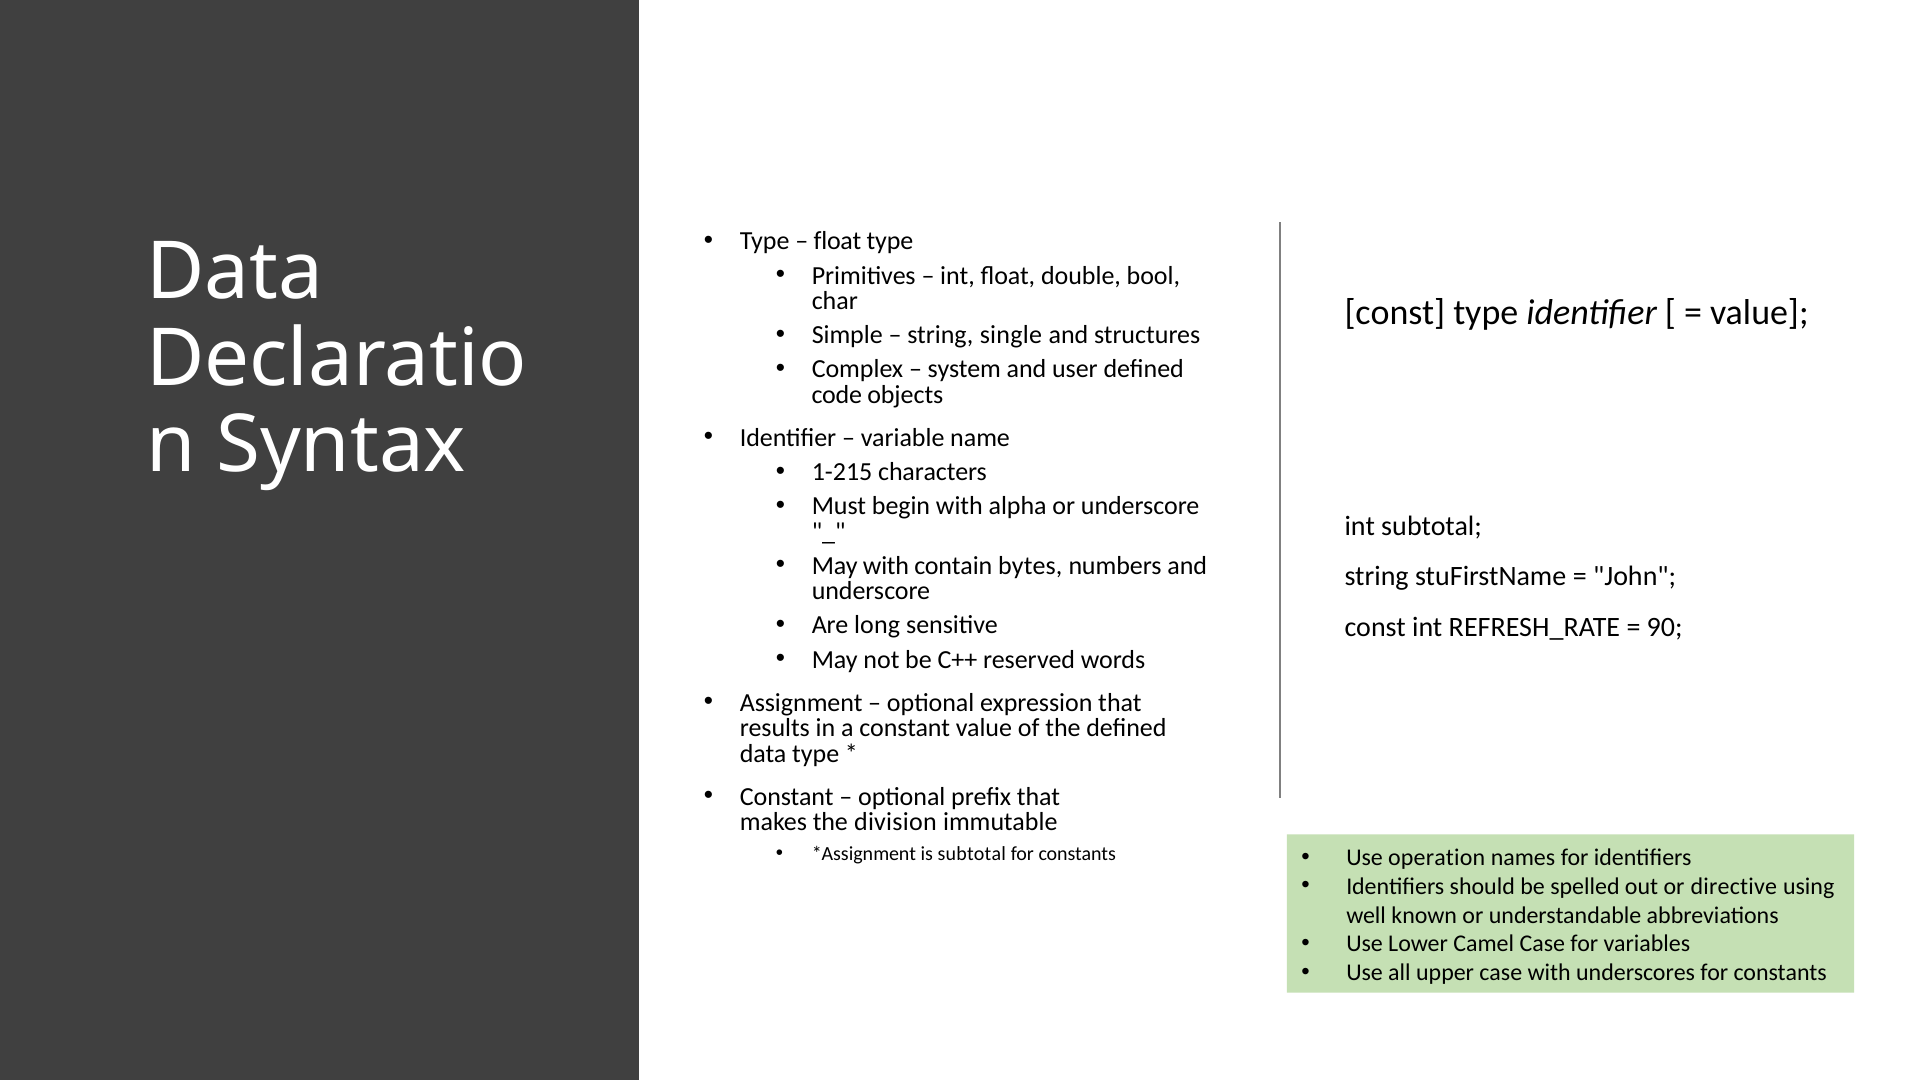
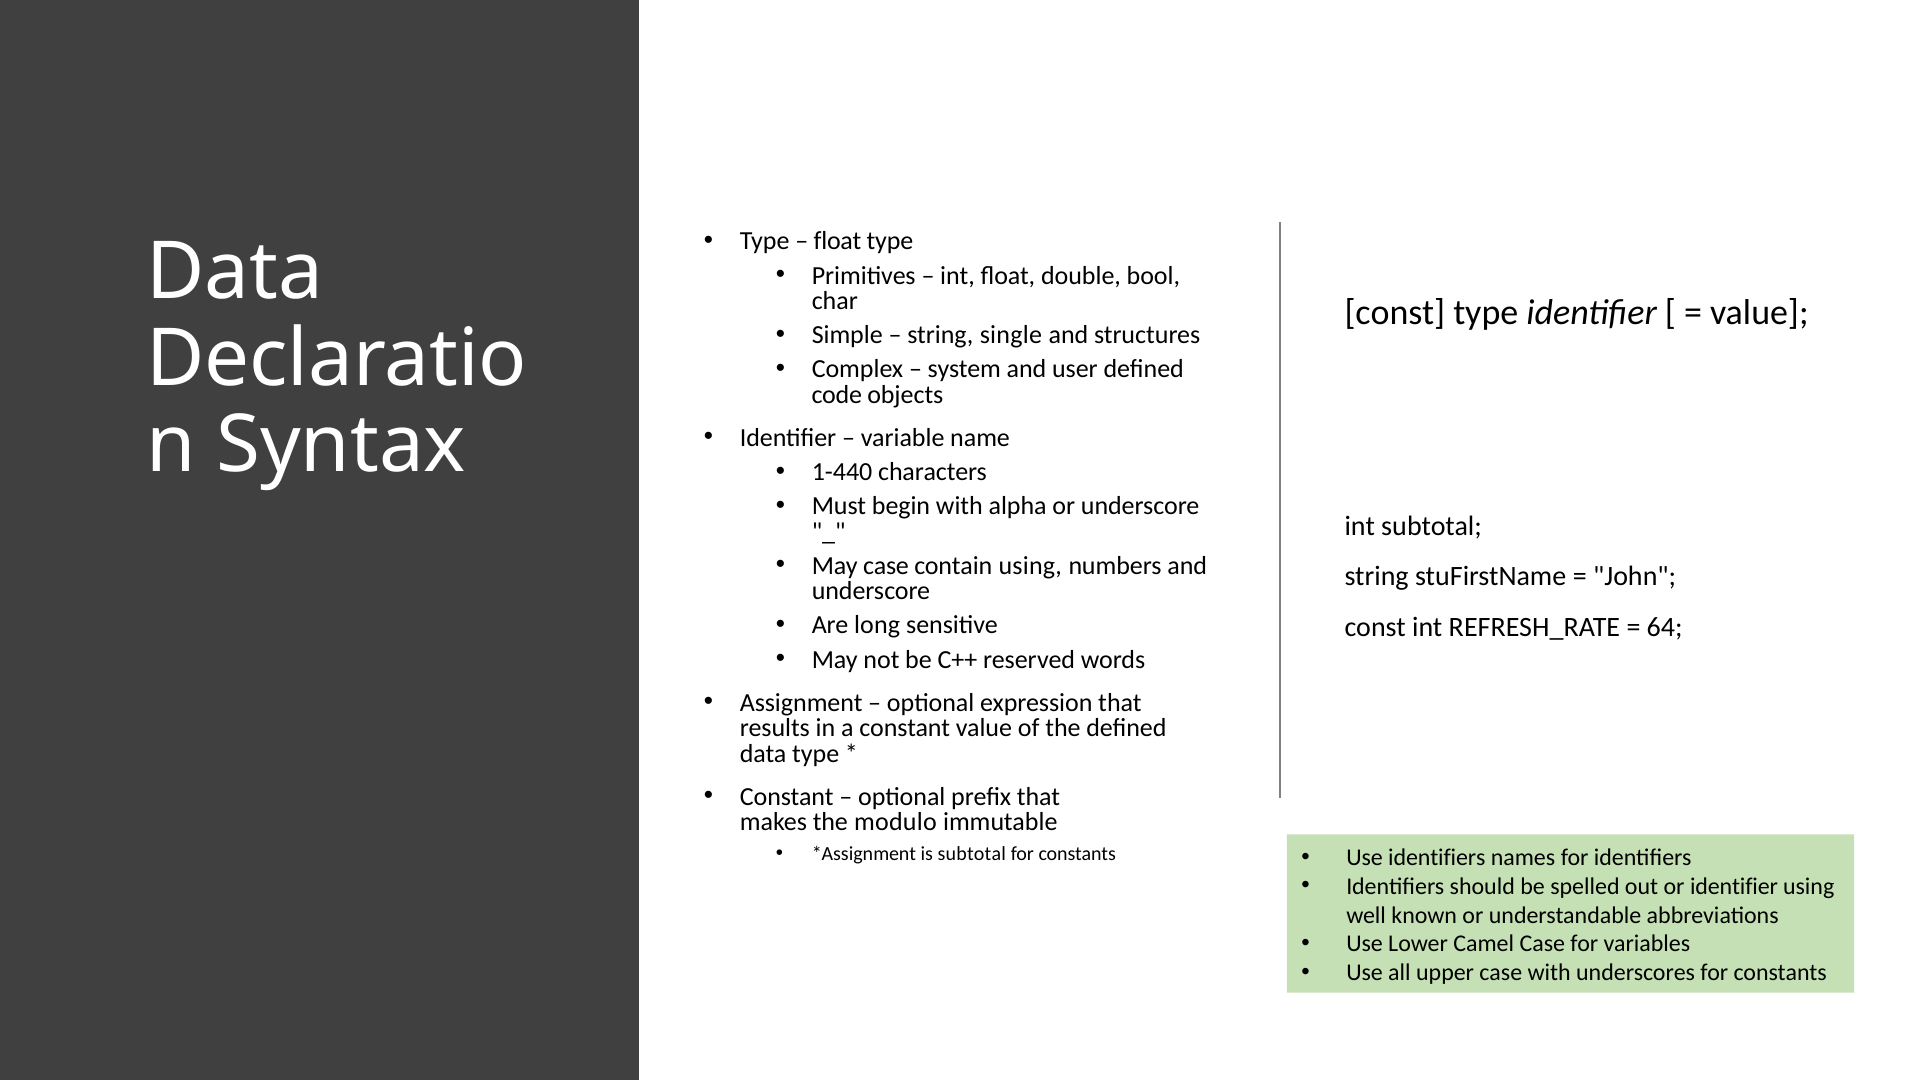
1-215: 1-215 -> 1-440 (842, 472)
May with: with -> case (886, 566)
contain bytes: bytes -> using (1030, 566)
90: 90 -> 64 (1665, 627)
division: division -> modulo (895, 822)
Use operation: operation -> identifiers (1437, 857)
or directive: directive -> identifier (1734, 886)
